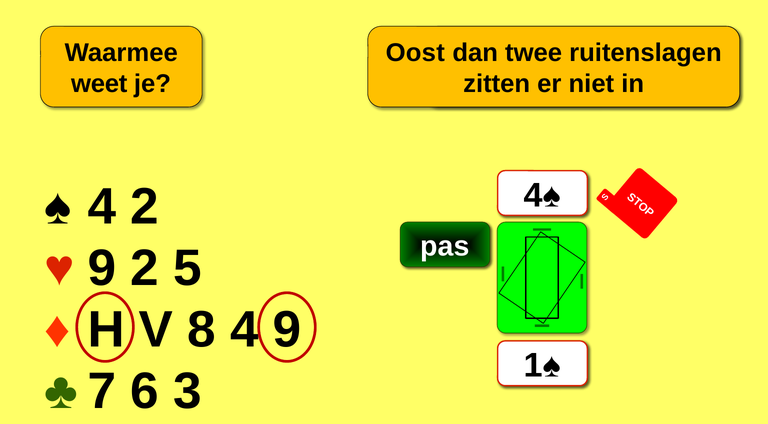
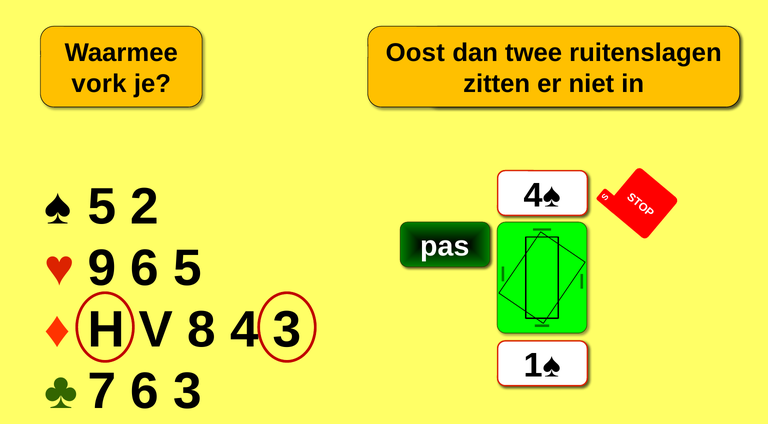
weet: weet -> vork (99, 84)
4: 4 -> 5 (102, 207)
9 2: 2 -> 6 (145, 269)
4 9: 9 -> 3 (287, 330)
